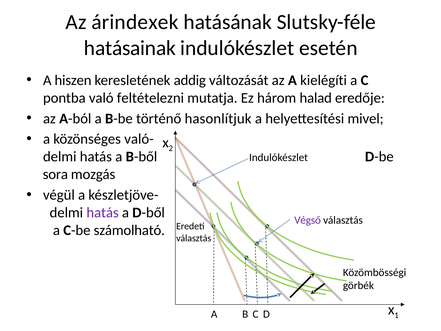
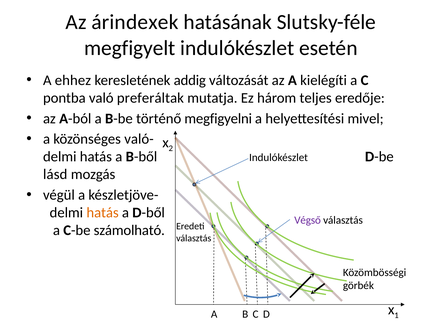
hatásainak: hatásainak -> megfigyelt (130, 48)
hiszen: hiszen -> ehhez (73, 80)
feltételezni: feltételezni -> preferáltak (150, 98)
halad: halad -> teljes (316, 98)
hasonlítjuk: hasonlítjuk -> megfigyelni (218, 118)
sora: sora -> lásd (55, 174)
hatás colour: purple -> orange (103, 212)
